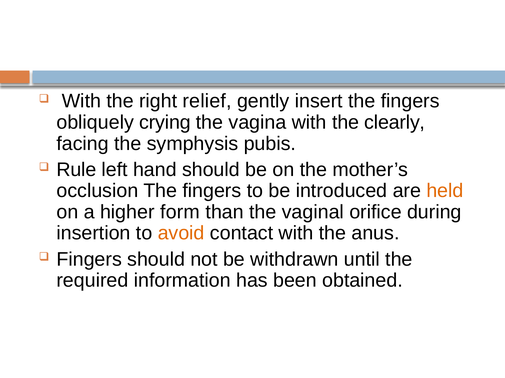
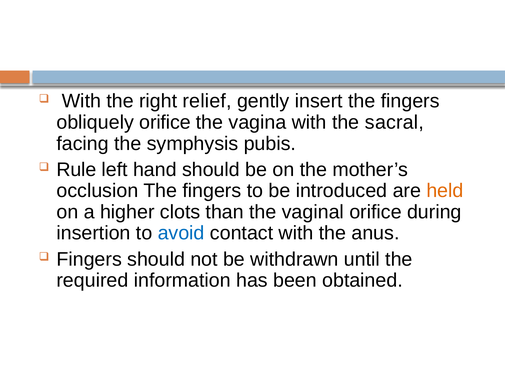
obliquely crying: crying -> orifice (165, 123)
clearly: clearly -> sacral (394, 123)
form: form -> clots (180, 212)
avoid colour: orange -> blue (181, 234)
